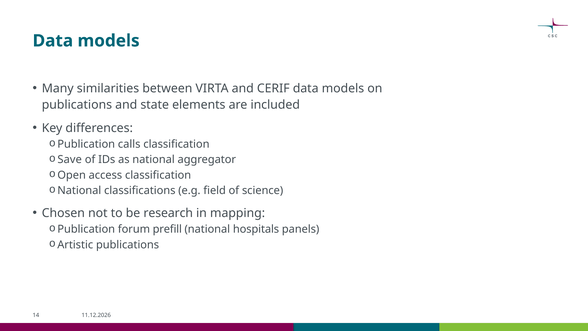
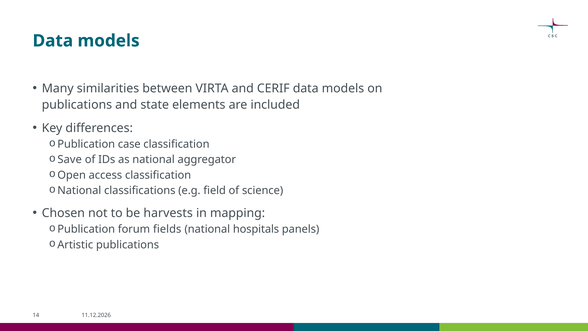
calls: calls -> case (129, 144)
research: research -> harvests (168, 213)
prefill: prefill -> fields (167, 229)
